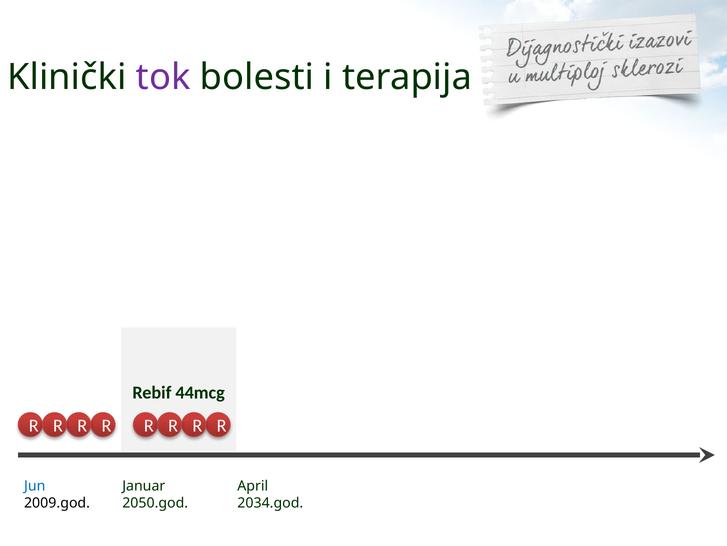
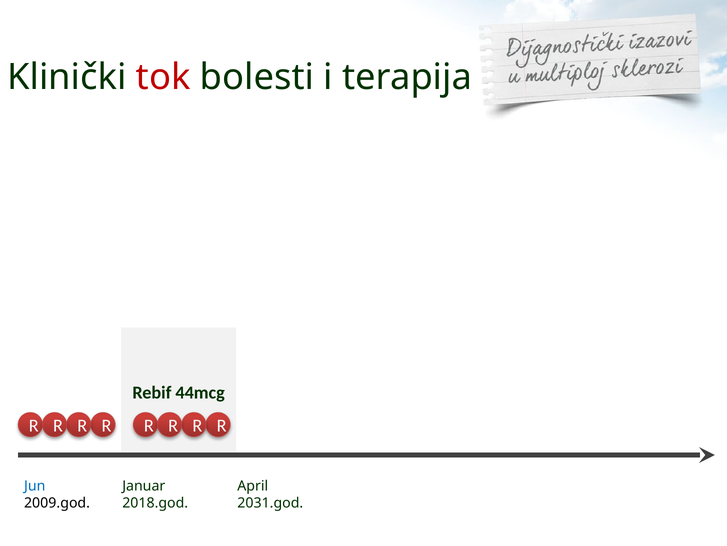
tok colour: purple -> red (163, 77)
2050.god: 2050.god -> 2018.god (155, 503)
2034.god: 2034.god -> 2031.god (270, 503)
